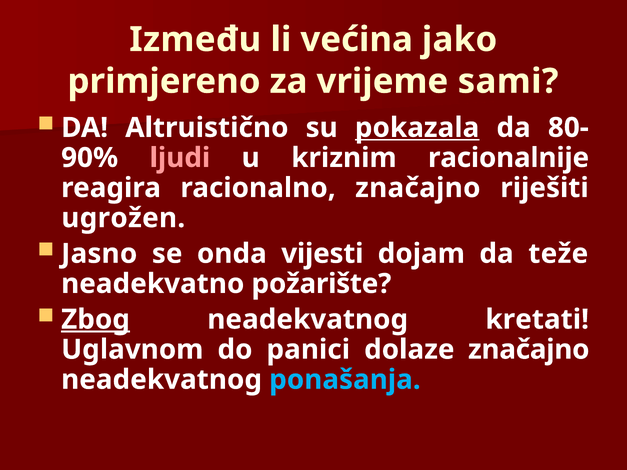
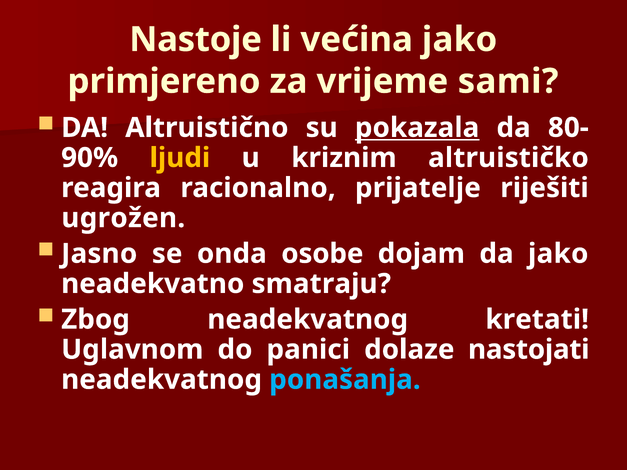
Između: Između -> Nastoje (196, 40)
ljudi colour: pink -> yellow (180, 158)
racionalnije: racionalnije -> altruističko (508, 158)
racionalno značajno: značajno -> prijatelje (418, 188)
vijesti: vijesti -> osobe (322, 254)
da teže: teže -> jako (558, 254)
požarište: požarište -> smatraju (321, 284)
Zbog underline: present -> none (96, 320)
dolaze značajno: značajno -> nastojati (529, 350)
